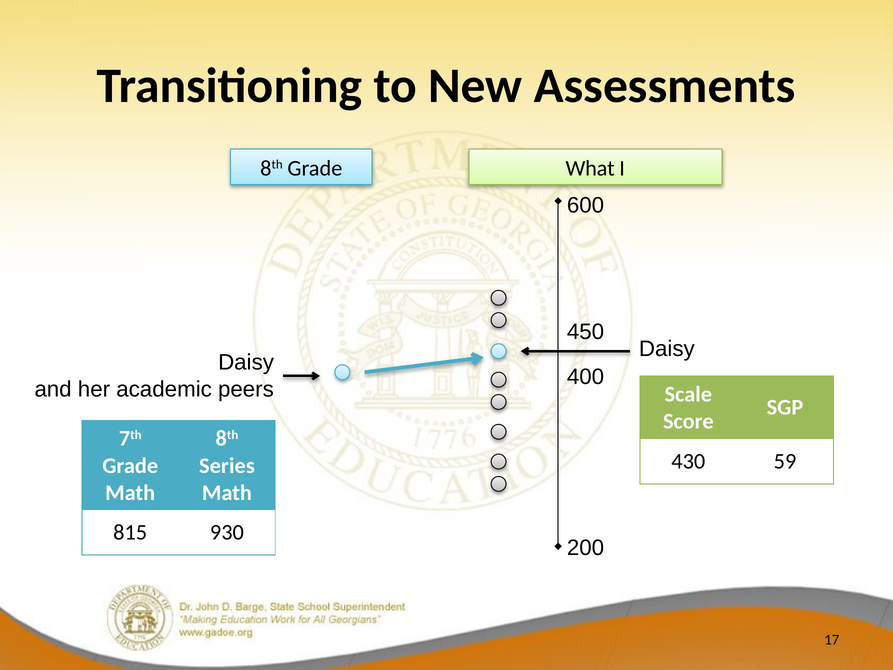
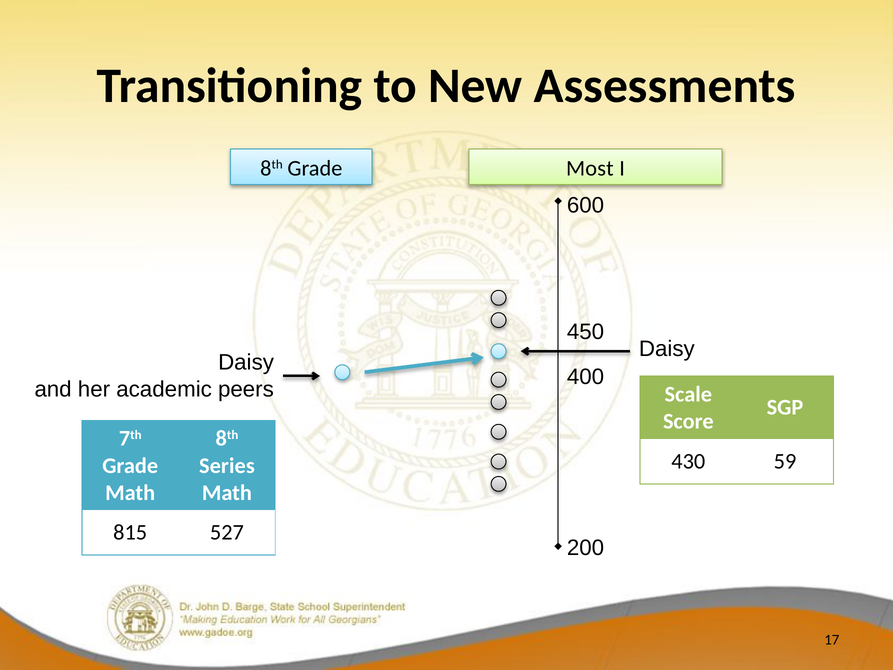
What: What -> Most (590, 168)
930: 930 -> 527 (227, 532)
